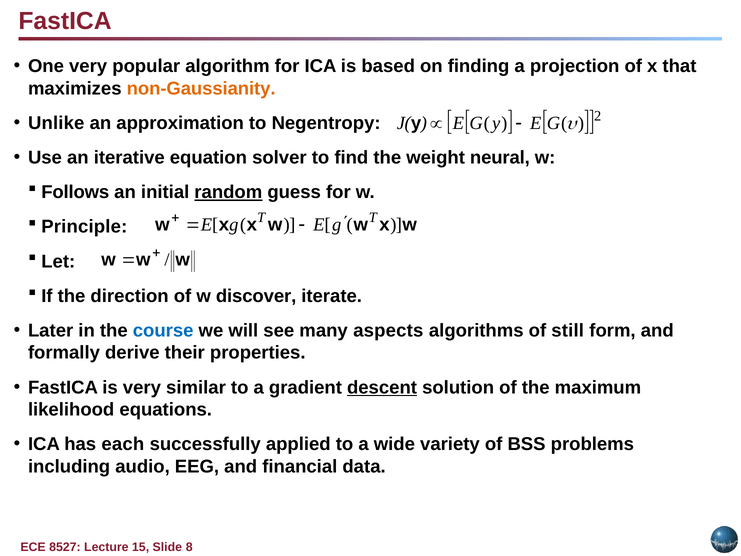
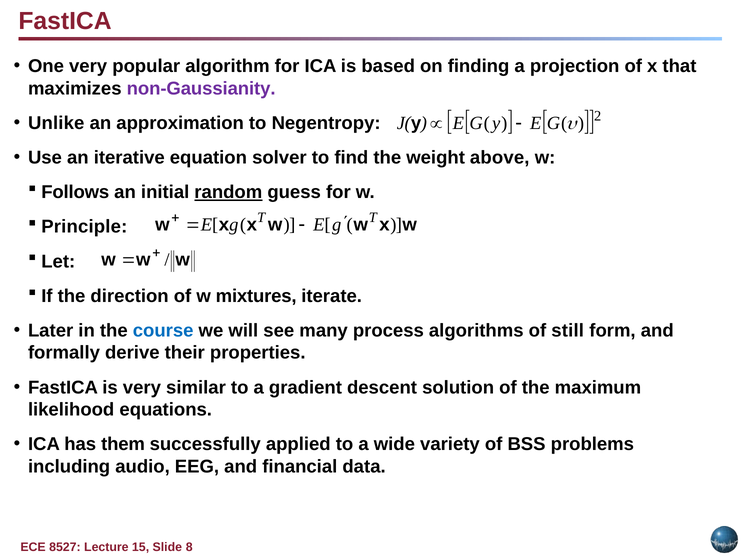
non-Gaussianity colour: orange -> purple (201, 88)
neural: neural -> above (500, 158)
discover: discover -> mixtures (256, 296)
aspects: aspects -> process (388, 330)
descent underline: present -> none (382, 387)
each: each -> them (123, 444)
